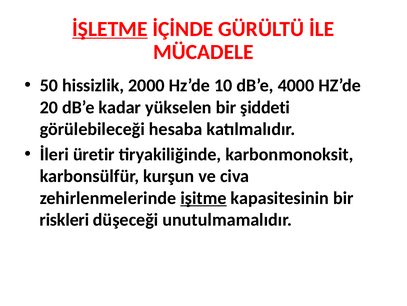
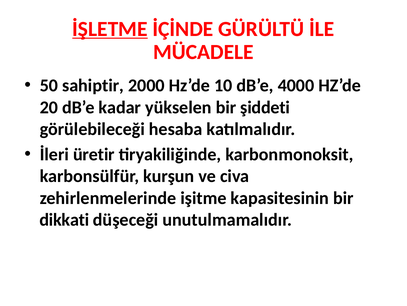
hissizlik: hissizlik -> sahiptir (93, 85)
işitme underline: present -> none (203, 198)
riskleri: riskleri -> dikkati (64, 219)
